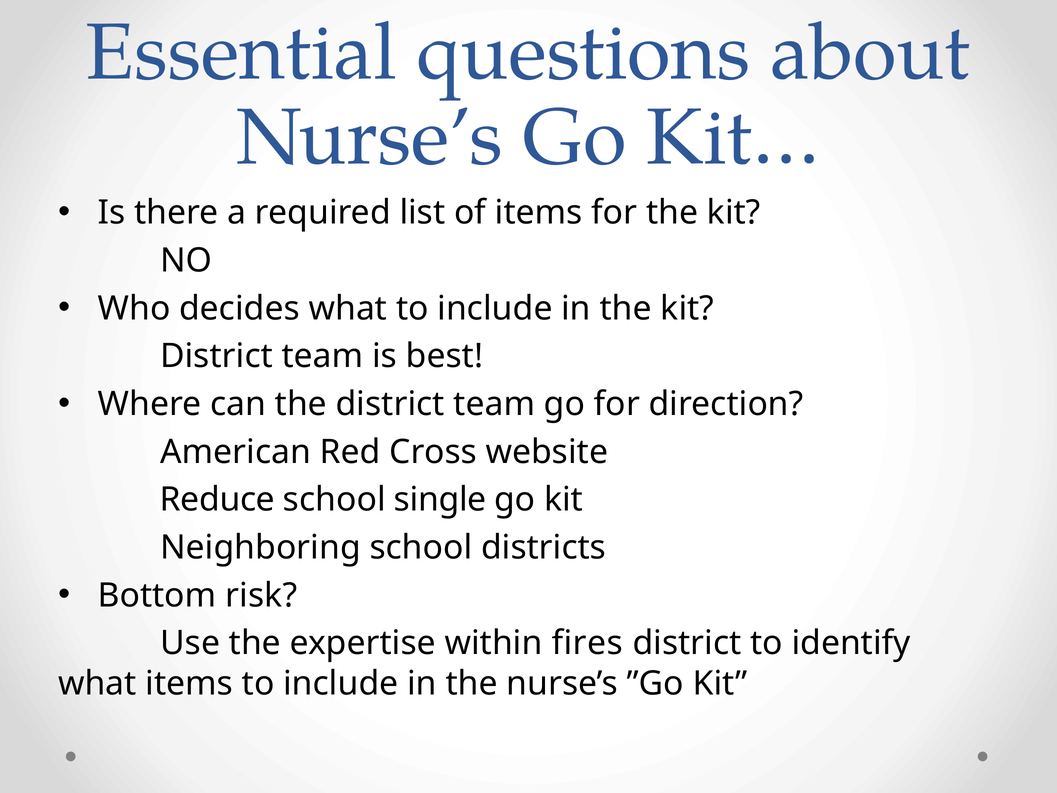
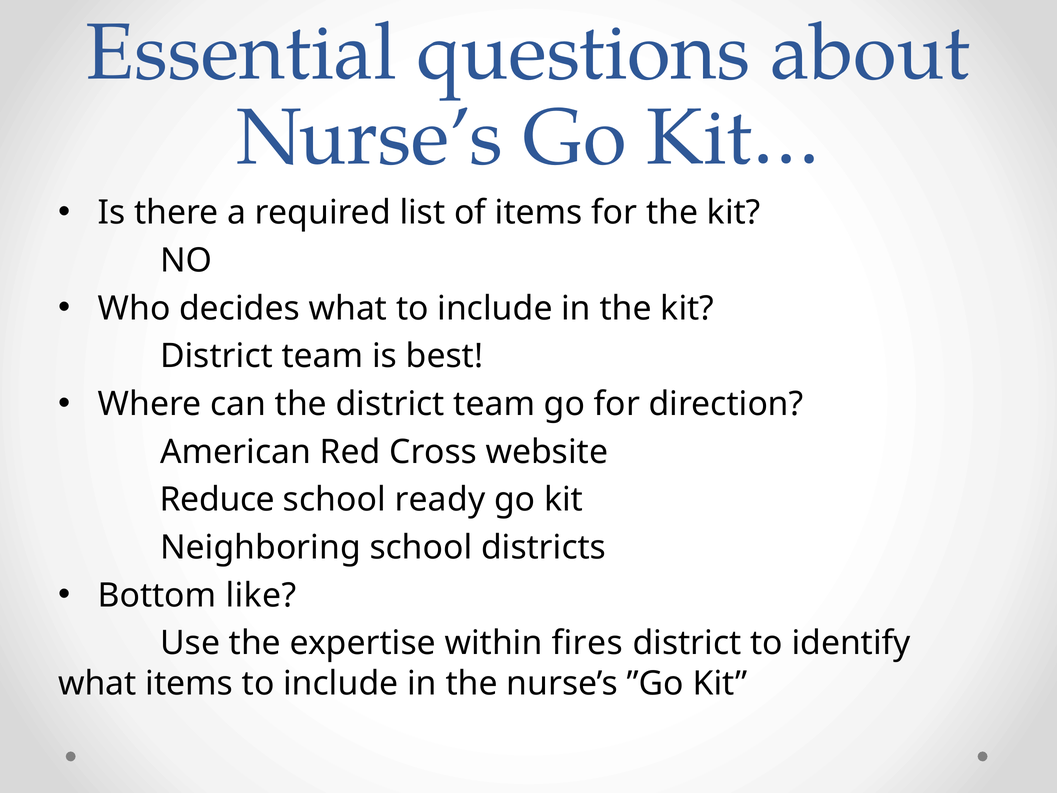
single: single -> ready (440, 500)
risk: risk -> like (261, 595)
